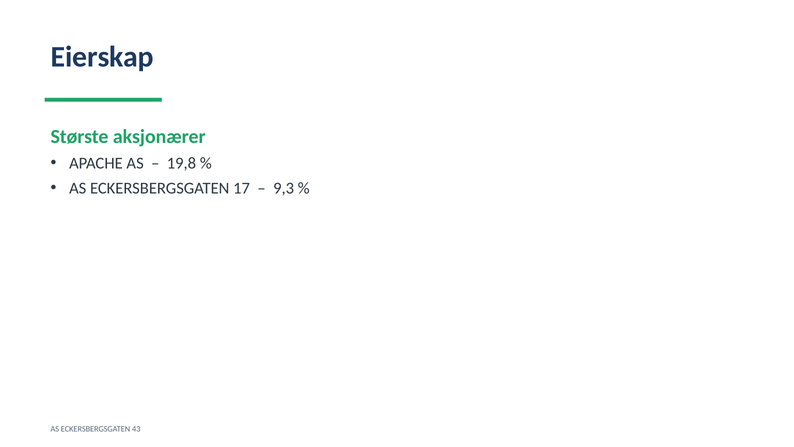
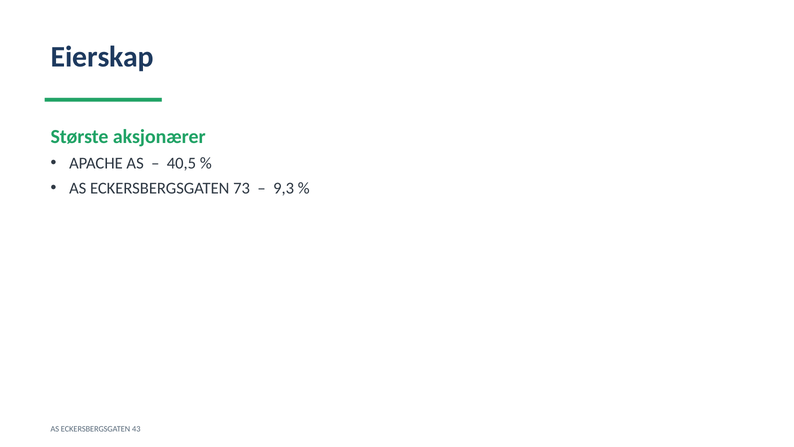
19,8: 19,8 -> 40,5 (181, 163)
17: 17 -> 73 (242, 188)
